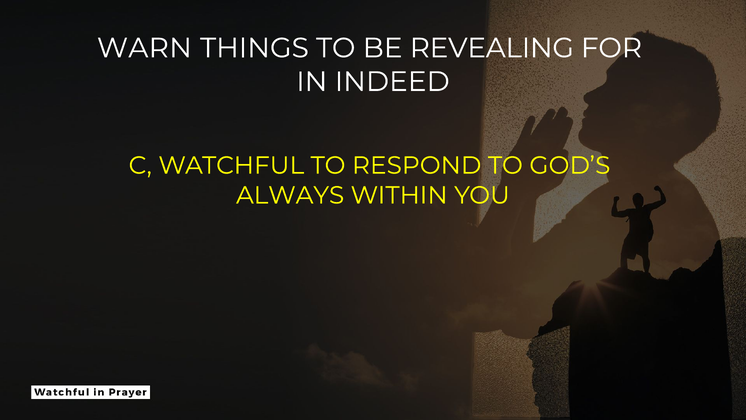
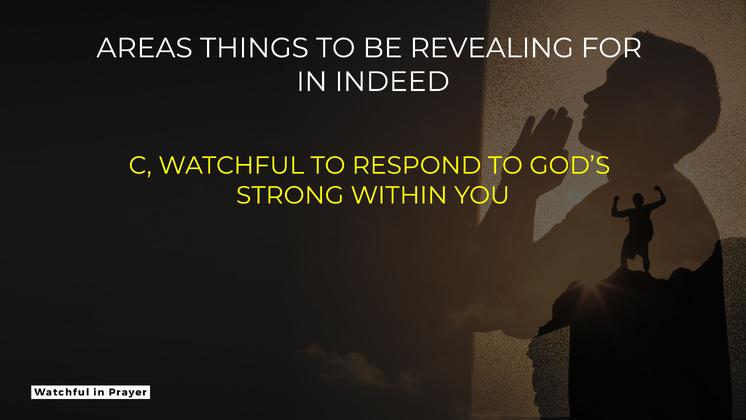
WARN: WARN -> AREAS (145, 48)
ALWAYS: ALWAYS -> STRONG (290, 195)
